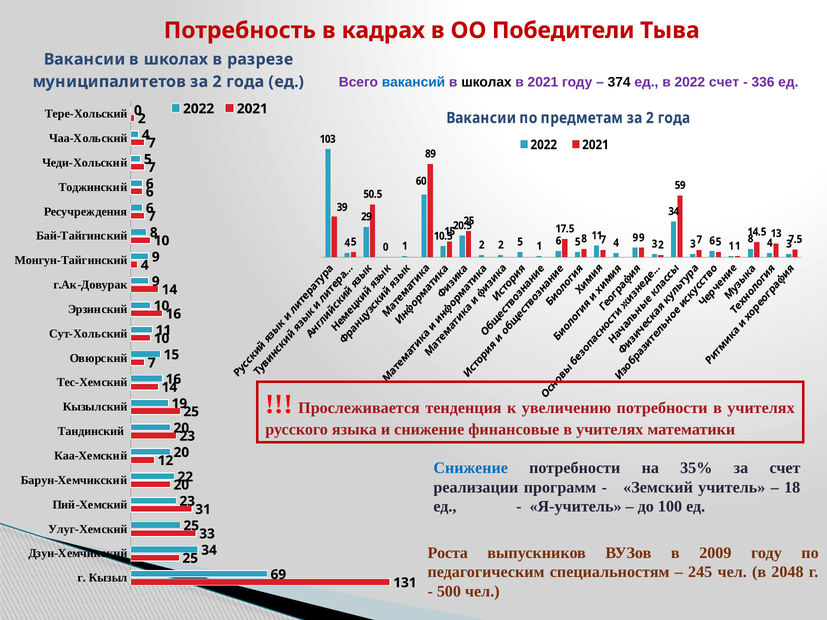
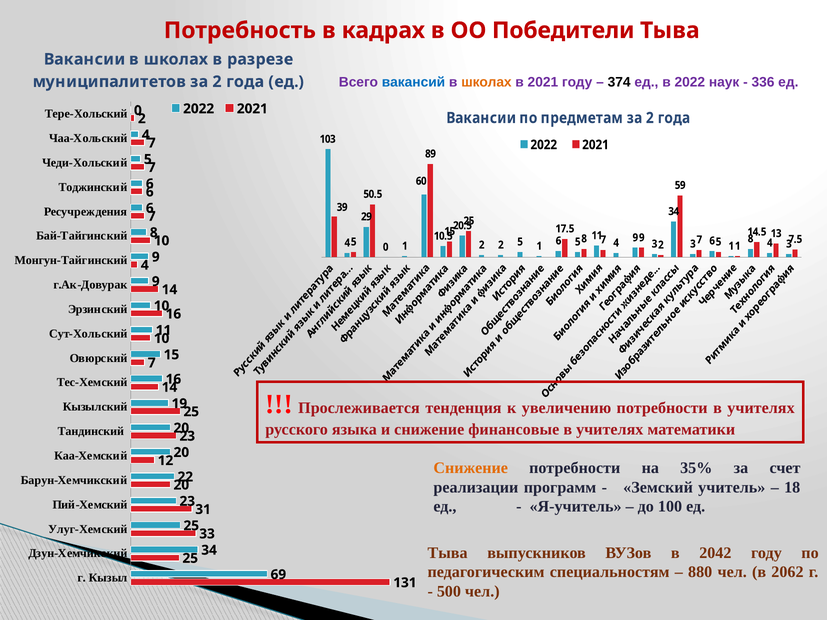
школах colour: black -> orange (486, 82)
2022 счет: счет -> наук (724, 82)
Снижение colour: blue -> orange (471, 468)
Роста: Роста -> Тыва (448, 553)
2009: 2009 -> 2042 (715, 553)
245: 245 -> 880 (700, 572)
2048: 2048 -> 2062 (787, 572)
